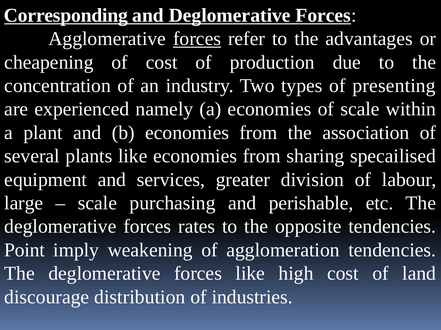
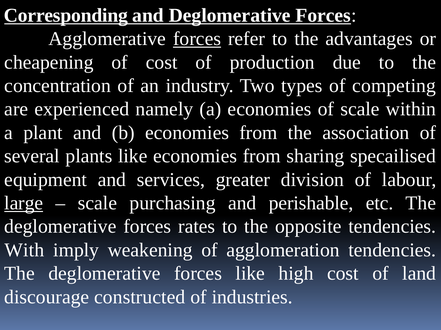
presenting: presenting -> competing (394, 86)
large underline: none -> present (24, 204)
Point: Point -> With (24, 251)
distribution: distribution -> constructed (140, 298)
